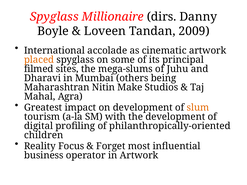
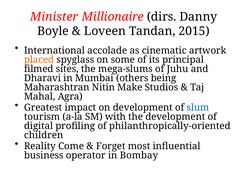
Spyglass: Spyglass -> Minister (54, 17)
2009: 2009 -> 2015 (194, 31)
slum colour: orange -> blue (198, 108)
Focus: Focus -> Come (71, 146)
in Artwork: Artwork -> Bombay (139, 156)
